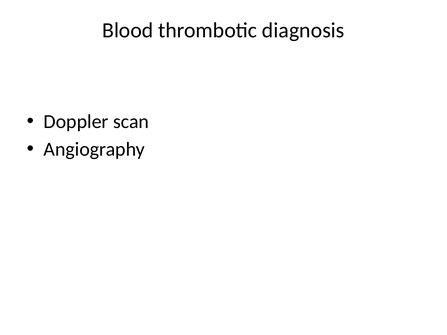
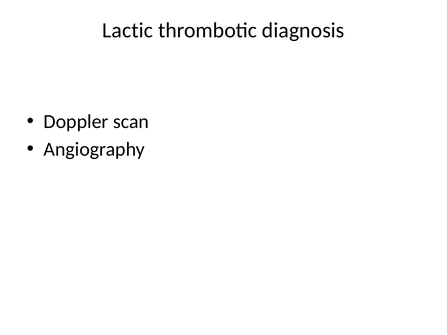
Blood: Blood -> Lactic (128, 30)
